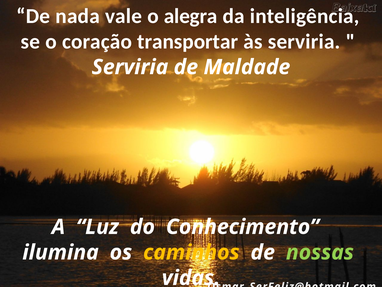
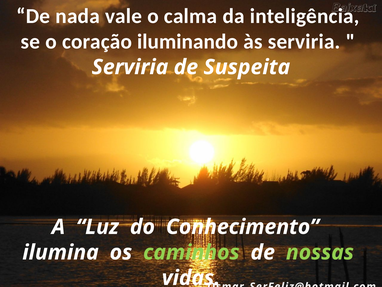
alegra: alegra -> calma (191, 16)
transportar: transportar -> iluminando (188, 42)
Maldade: Maldade -> Suspeita (247, 67)
caminhos colour: yellow -> light green (191, 252)
